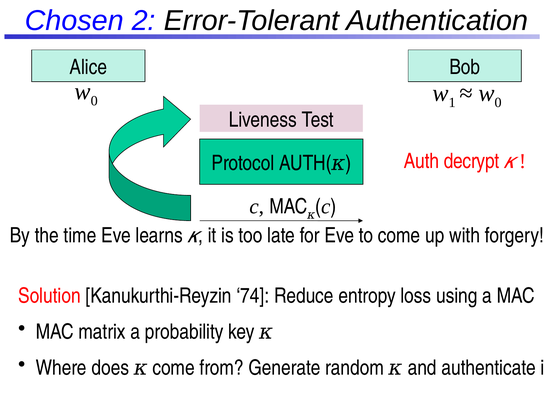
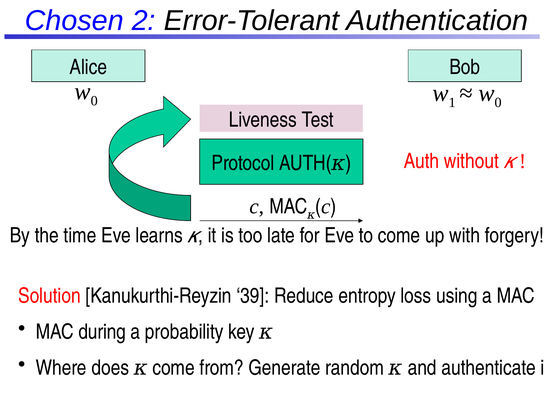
decrypt: decrypt -> without (471, 161)
74: 74 -> 39 (253, 296)
matrix: matrix -> during (102, 332)
